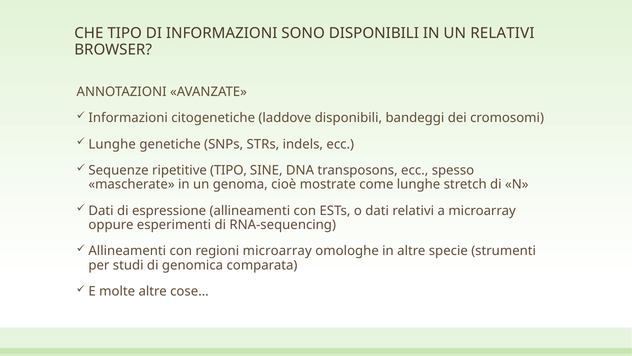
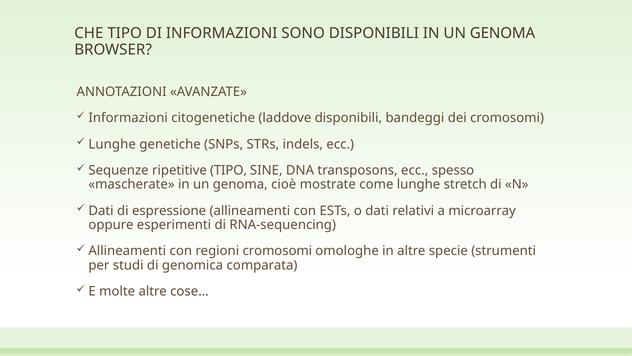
DISPONIBILI IN UN RELATIVI: RELATIVI -> GENOMA (503, 33)
regioni microarray: microarray -> cromosomi (277, 251)
